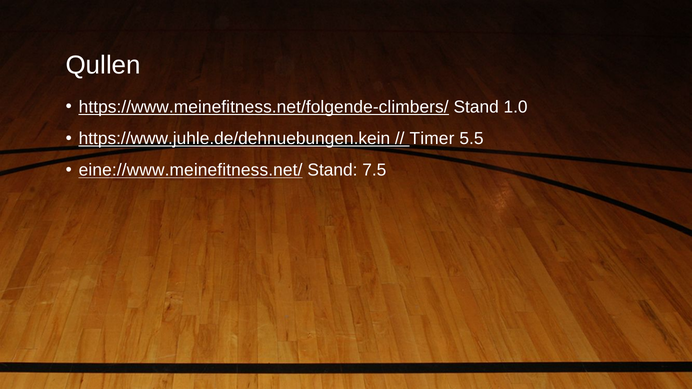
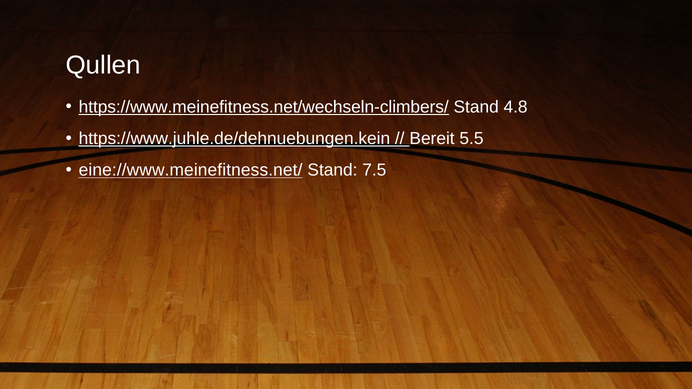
https://www.meinefitness.net/folgende-climbers/: https://www.meinefitness.net/folgende-climbers/ -> https://www.meinefitness.net/wechseln-climbers/ (264, 107)
1.0: 1.0 -> 4.8 (516, 107)
Timer: Timer -> Bereit (432, 139)
